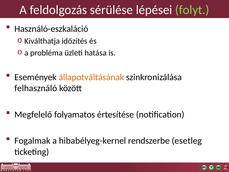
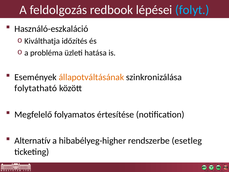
sérülése: sérülése -> redbook (111, 10)
folyt colour: light green -> light blue (192, 10)
felhasználó: felhasználó -> folytatható (36, 88)
Fogalmak: Fogalmak -> Alternatív (32, 141)
hibabélyeg-kernel: hibabélyeg-kernel -> hibabélyeg-higher (93, 141)
